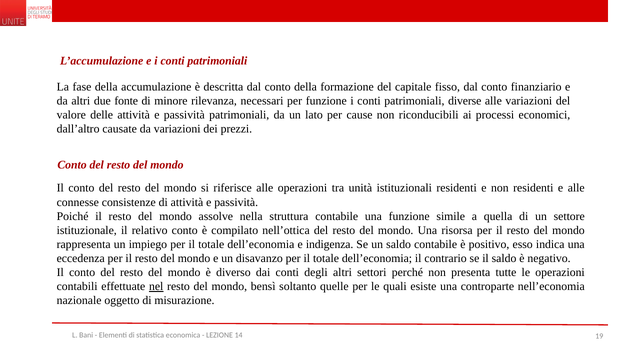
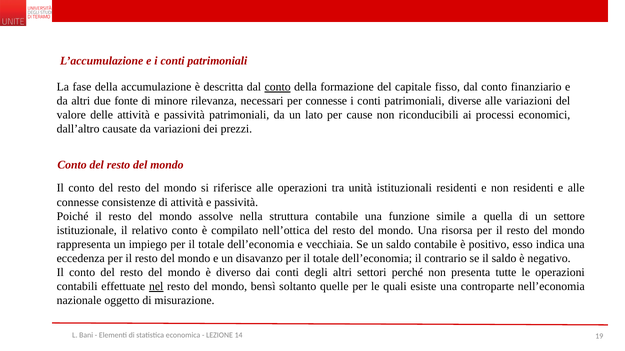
conto underline: none -> present (278, 87)
per funzione: funzione -> connesse (326, 101)
indigenza: indigenza -> vecchiaia (330, 245)
